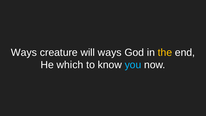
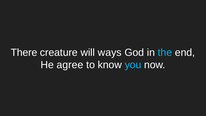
Ways: Ways -> There (24, 52)
the colour: yellow -> light blue (165, 52)
which: which -> agree (70, 65)
